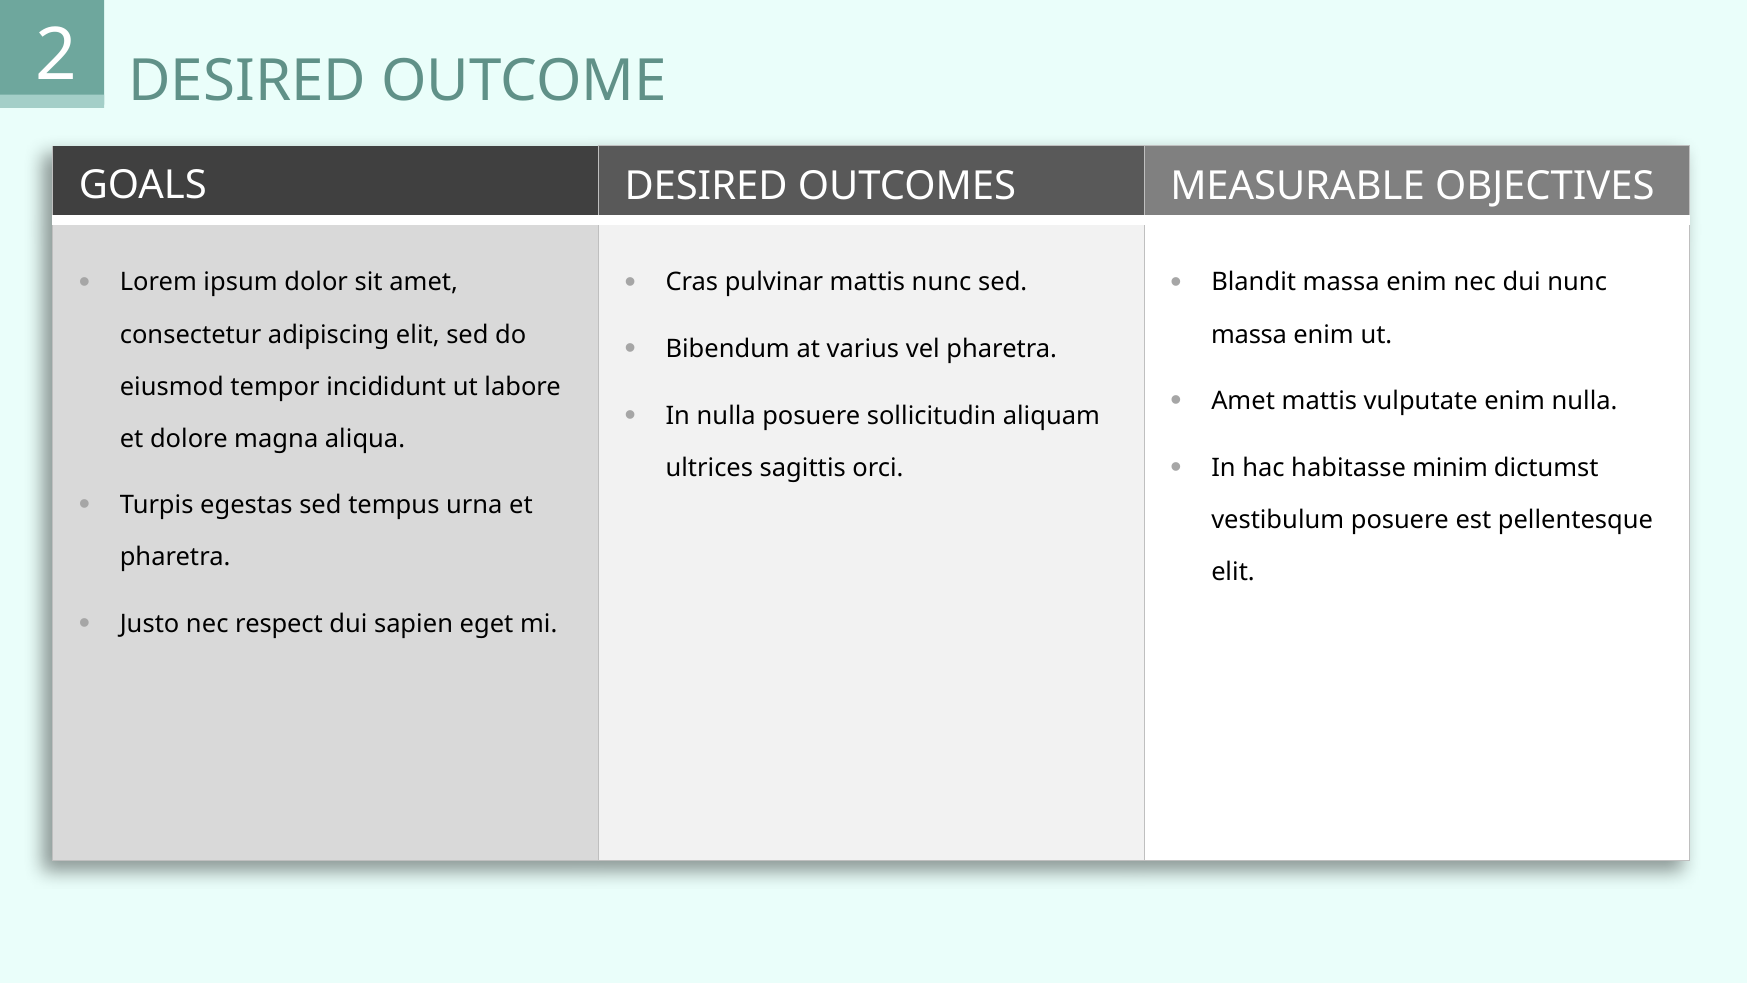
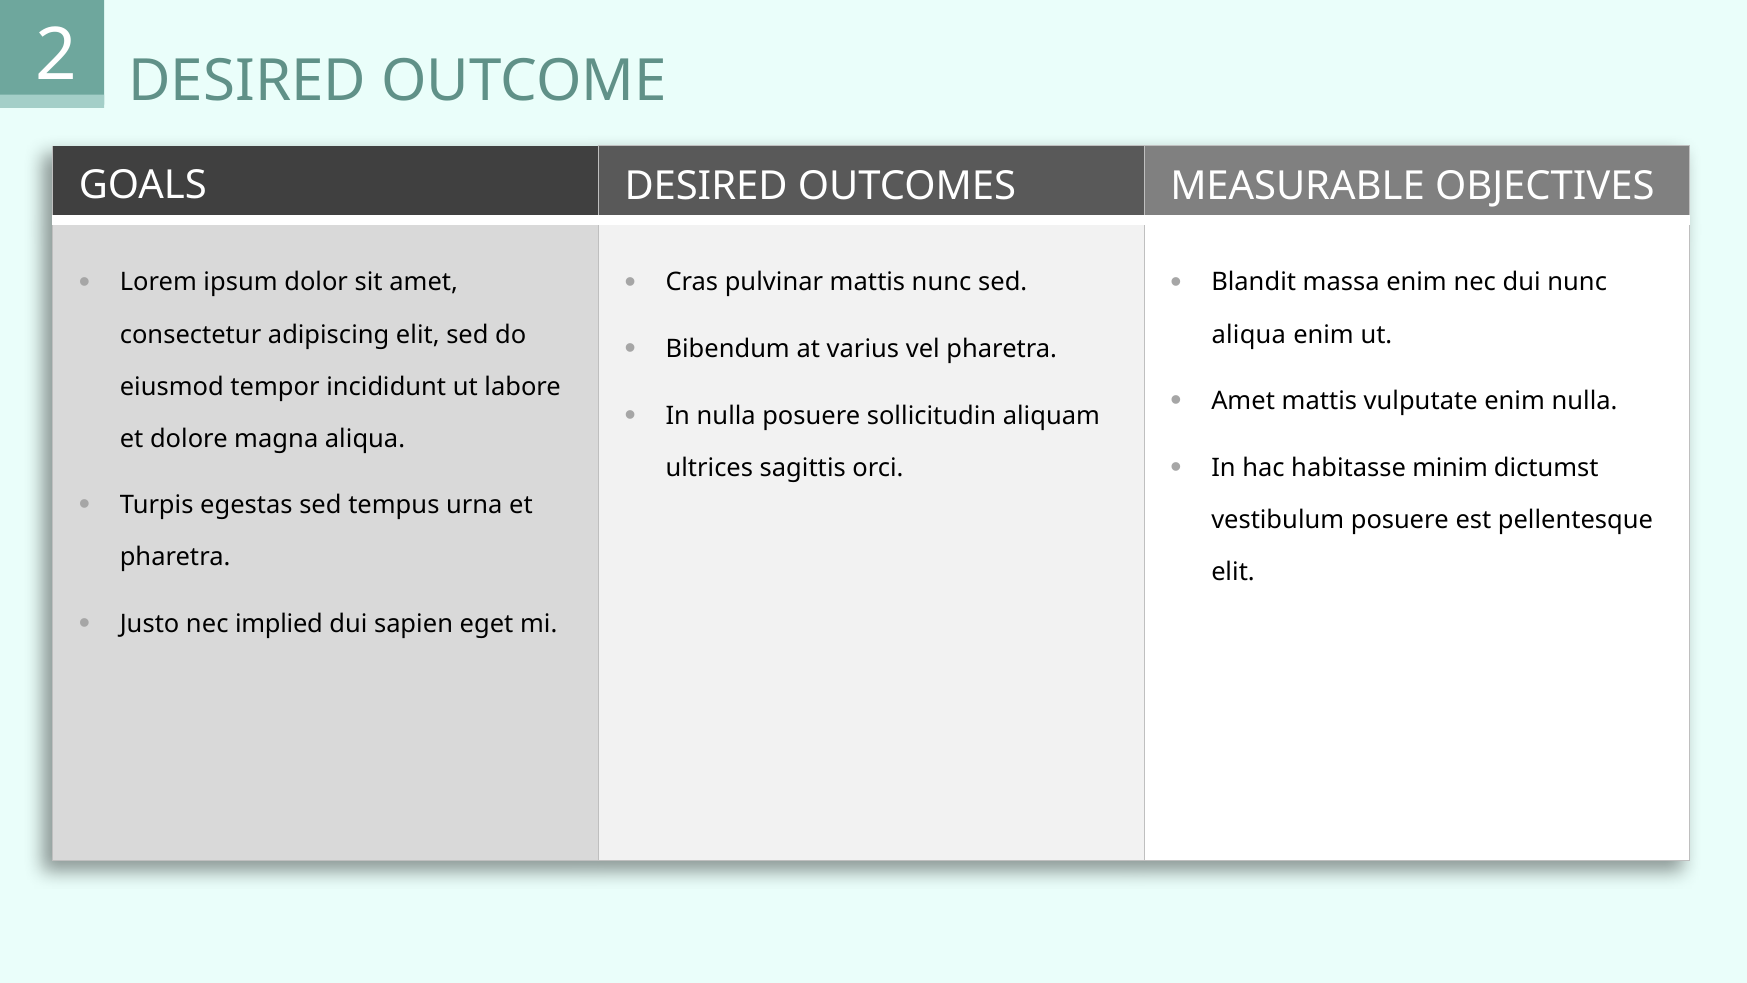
massa: massa -> aliqua (1249, 335)
respect: respect -> implied (279, 624)
